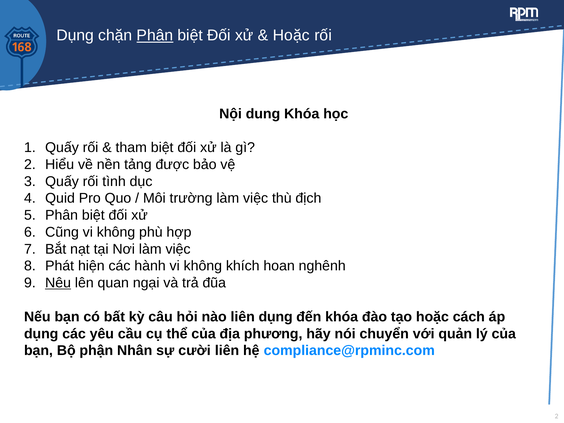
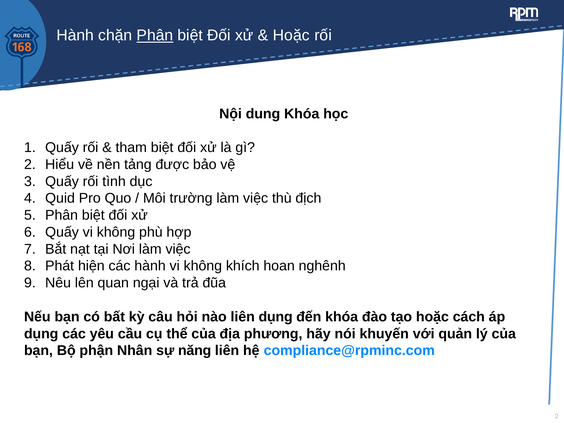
Dụng: Dụng -> Hành (75, 35)
Cũng: Cũng -> Quấy (62, 232)
Nêu underline: present -> none (58, 283)
chuyển: chuyển -> khuyến (384, 334)
cười: cười -> năng (195, 351)
